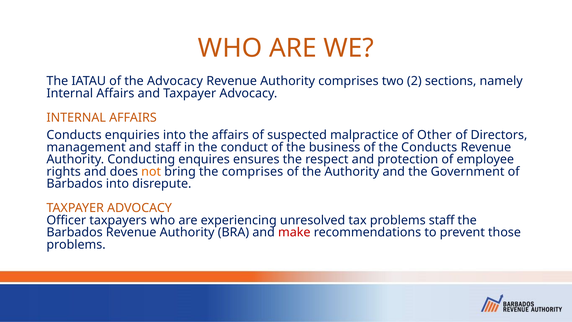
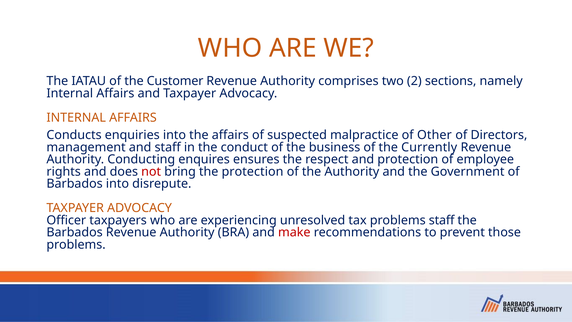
the Advocacy: Advocacy -> Customer (175, 81)
the Conducts: Conducts -> Currently (429, 147)
not colour: orange -> red (151, 172)
the comprises: comprises -> protection (253, 172)
